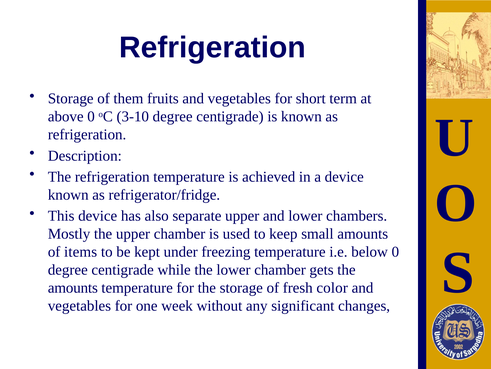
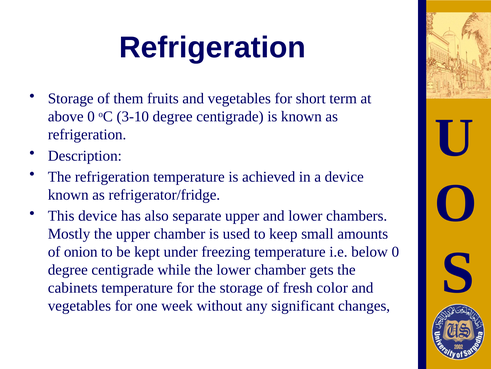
items: items -> onion (81, 251)
amounts: amounts -> cabinets (73, 287)
